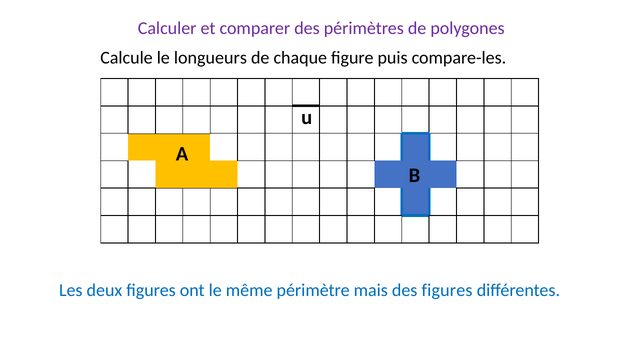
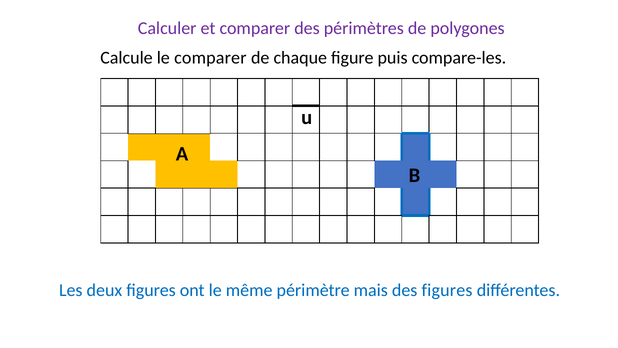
le longueurs: longueurs -> comparer (210, 58)
